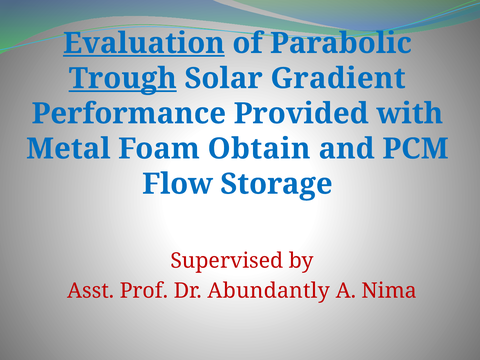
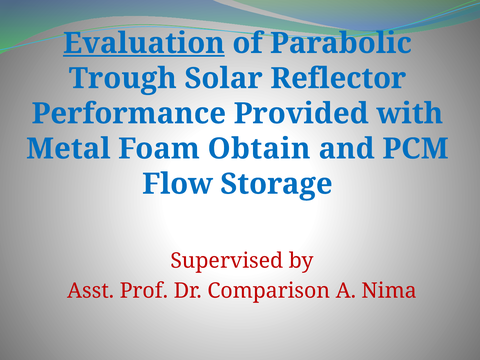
Trough underline: present -> none (123, 78)
Gradient: Gradient -> Reflector (338, 78)
Abundantly: Abundantly -> Comparison (269, 291)
